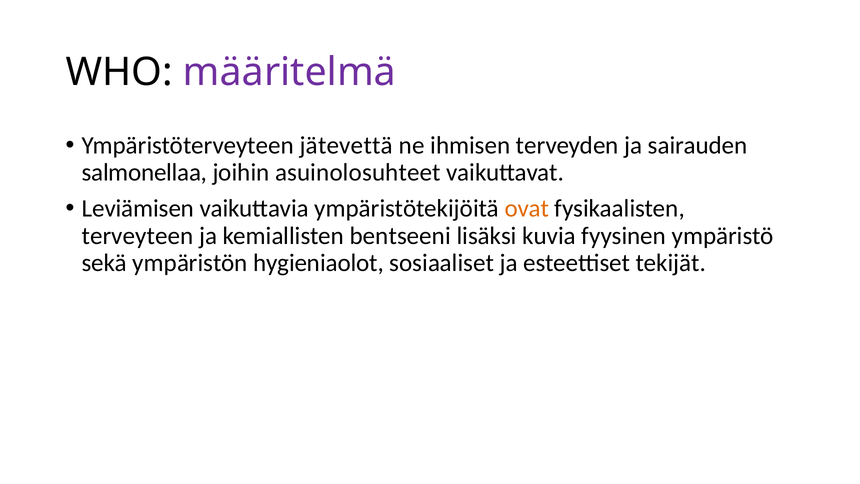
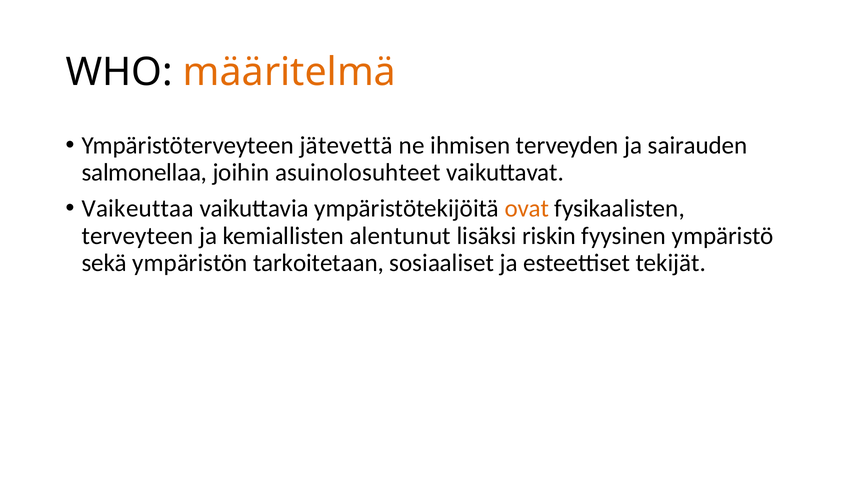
määritelmä colour: purple -> orange (290, 72)
Leviämisen: Leviämisen -> Vaikeuttaa (138, 209)
bentseeni: bentseeni -> alentunut (400, 236)
kuvia: kuvia -> riskin (549, 236)
hygieniaolot: hygieniaolot -> tarkoitetaan (318, 263)
